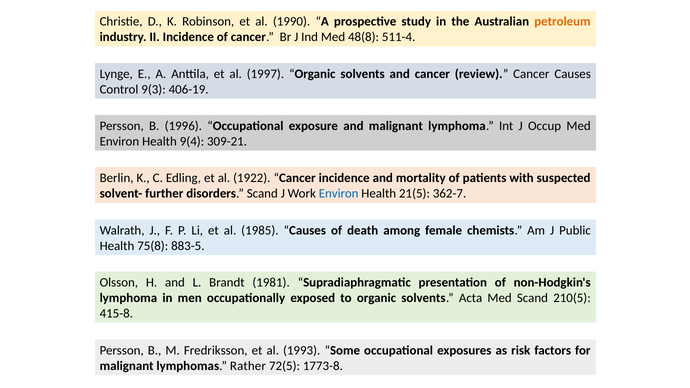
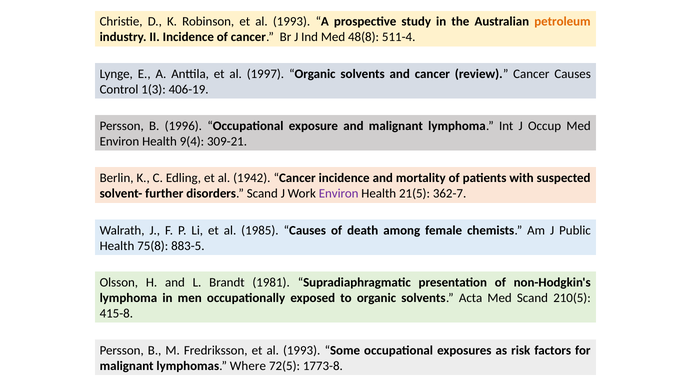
Robinson et al 1990: 1990 -> 1993 (292, 22)
9(3: 9(3 -> 1(3 (154, 89)
1922: 1922 -> 1942 (252, 178)
Environ colour: blue -> purple (339, 194)
Rather: Rather -> Where (248, 366)
